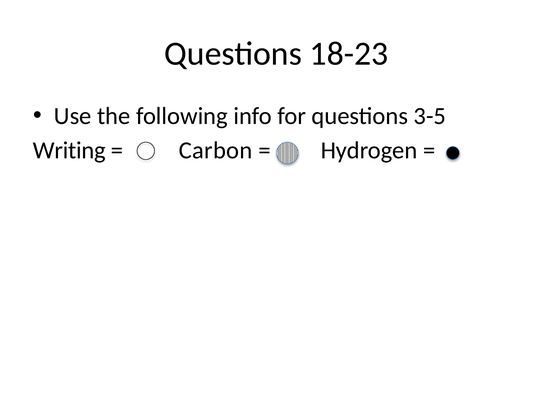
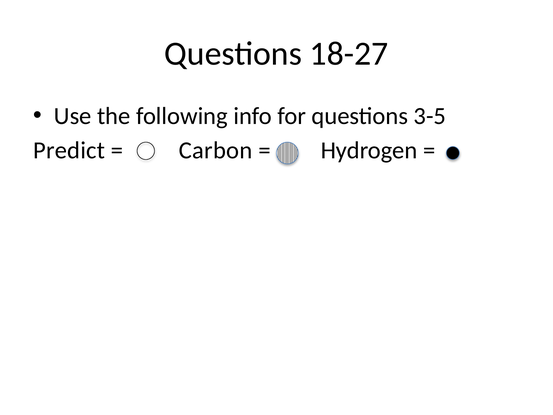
18-23: 18-23 -> 18-27 (349, 54)
Writing: Writing -> Predict (69, 150)
